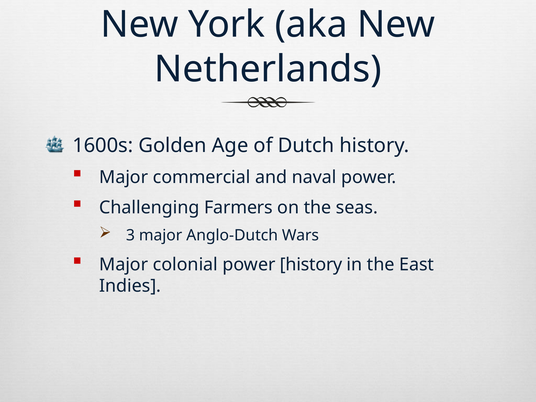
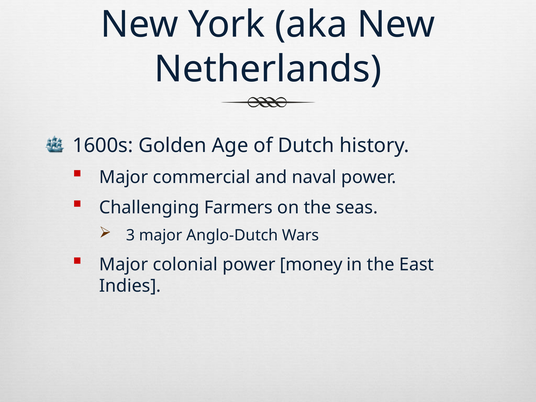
power history: history -> money (311, 265)
